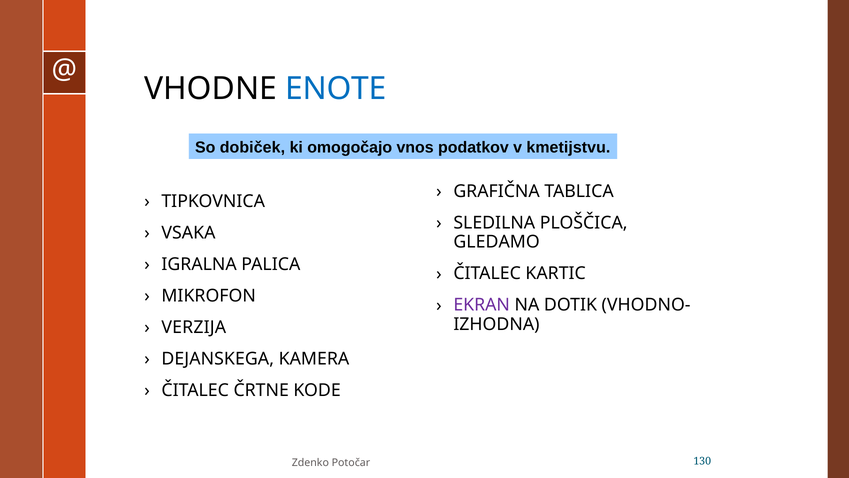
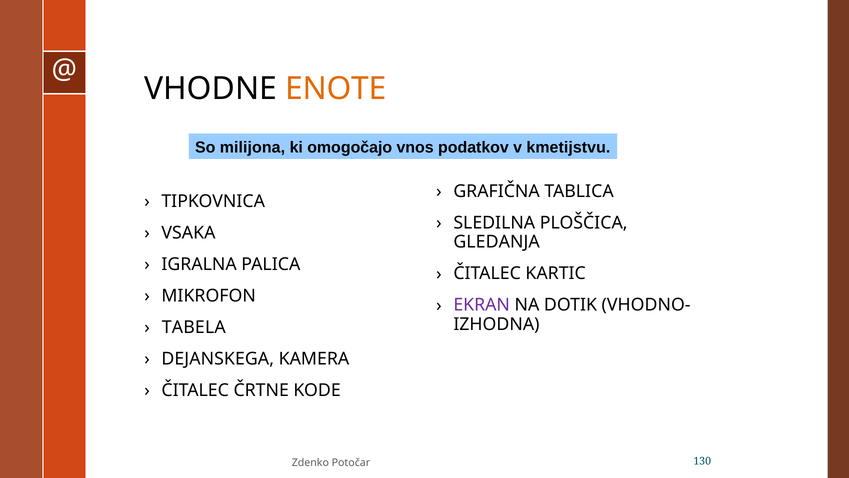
ENOTE colour: blue -> orange (336, 89)
dobiček: dobiček -> milijona (252, 147)
GLEDAMO: GLEDAMO -> GLEDANJA (497, 242)
VERZIJA: VERZIJA -> TABELA (194, 327)
